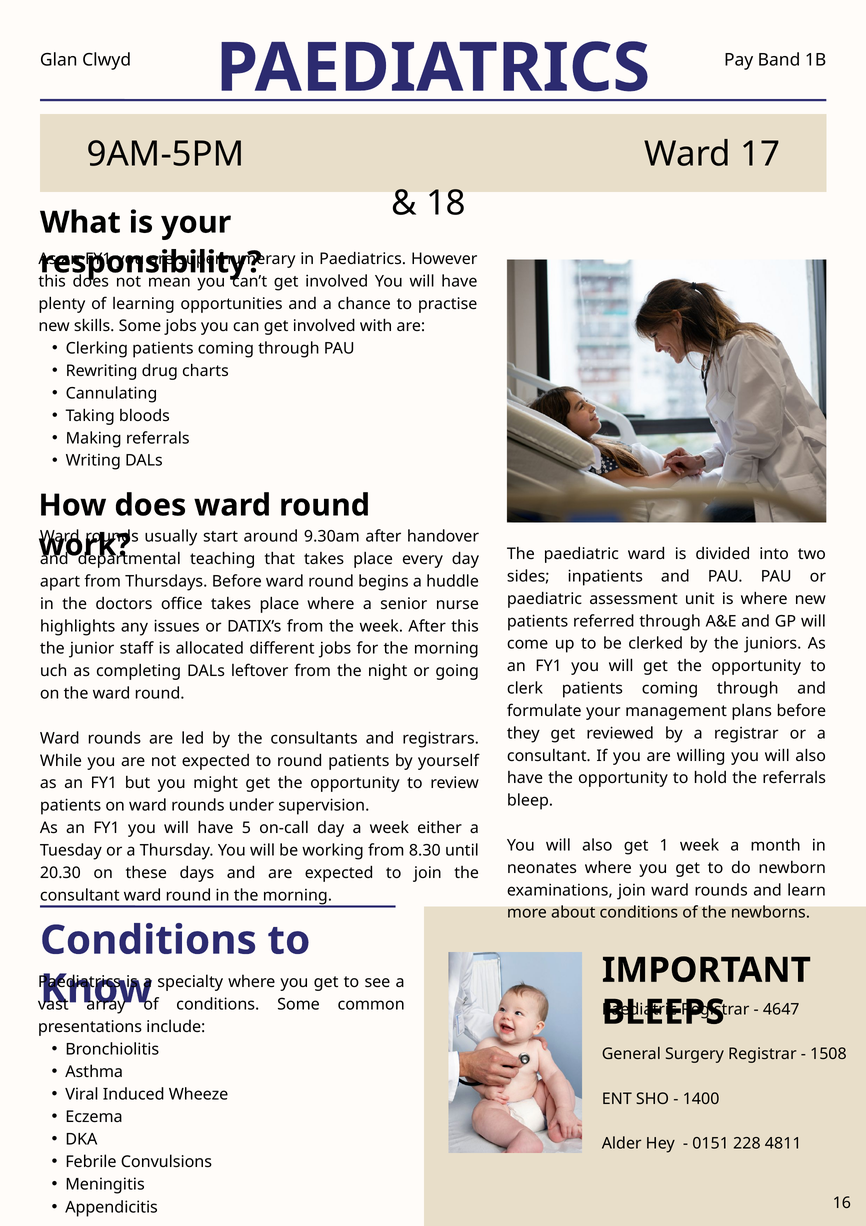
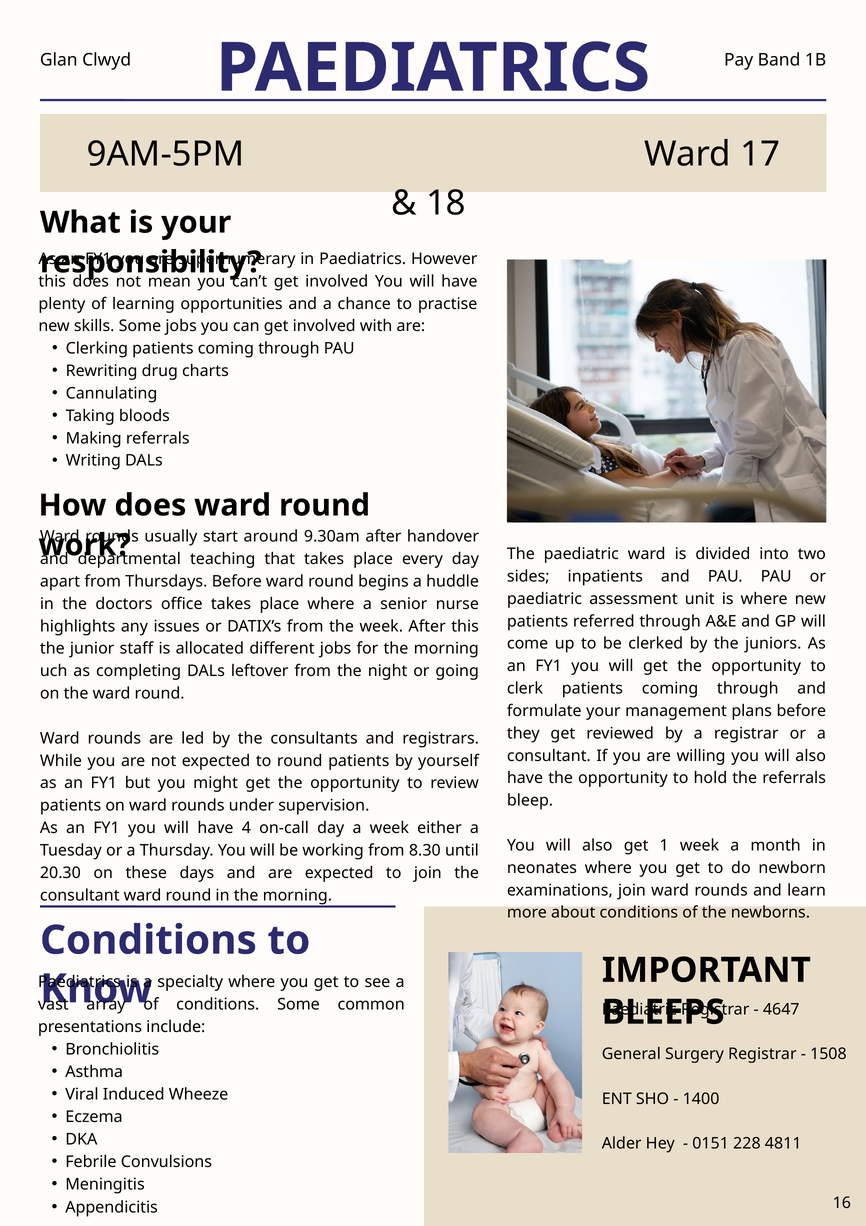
5: 5 -> 4 (246, 828)
